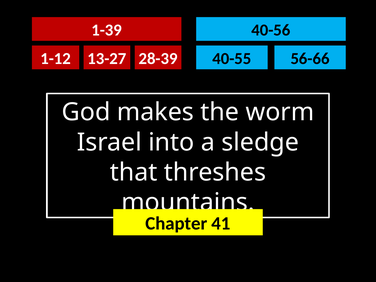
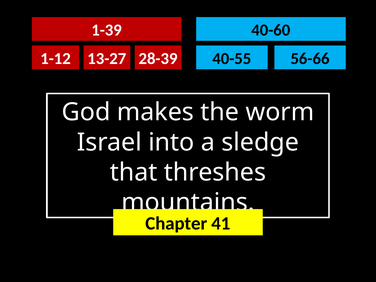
40-56: 40-56 -> 40-60 (271, 30)
